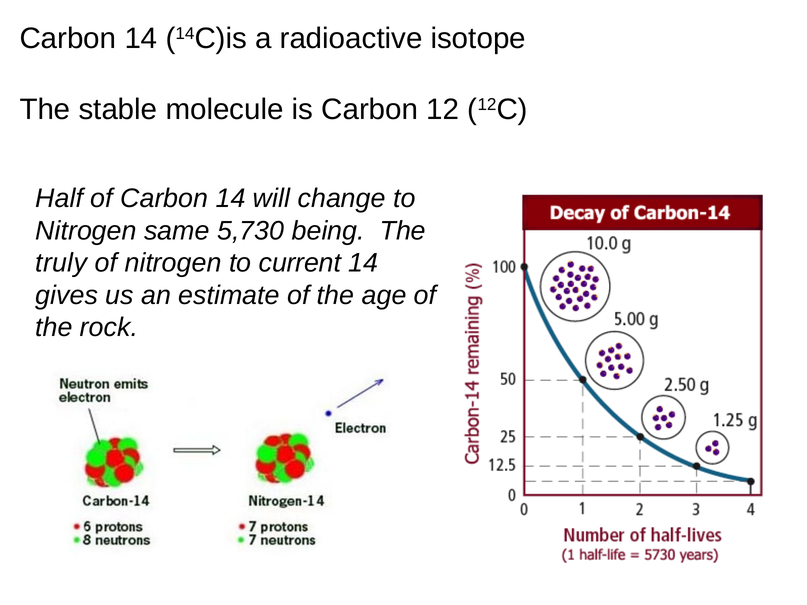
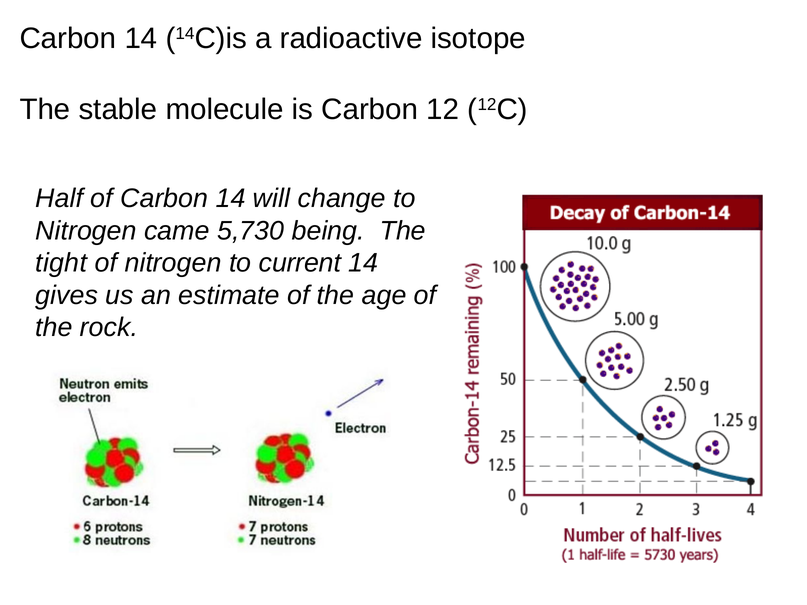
same: same -> came (177, 231)
truly: truly -> tight (61, 263)
